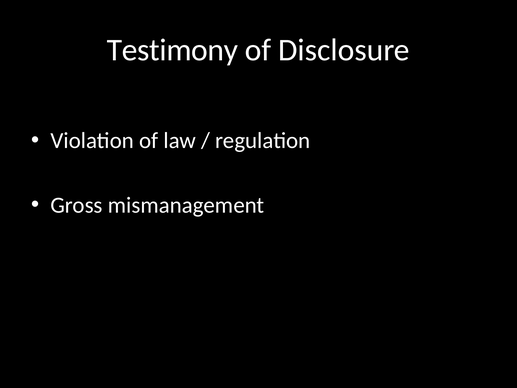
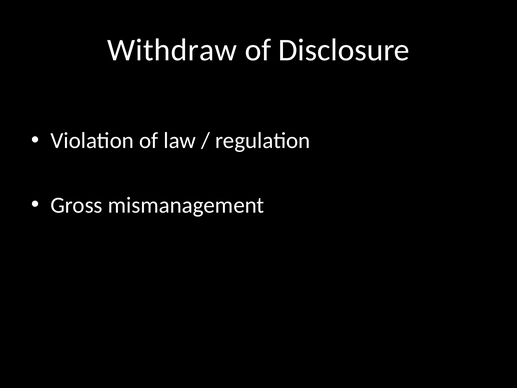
Testimony: Testimony -> Withdraw (172, 50)
